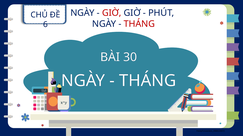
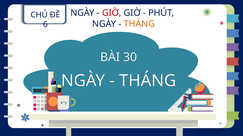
THÁNG colour: red -> orange (139, 24)
